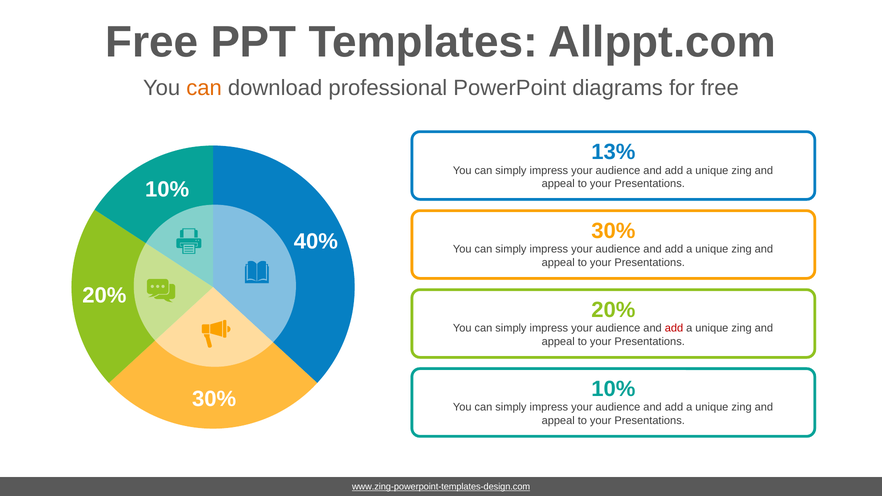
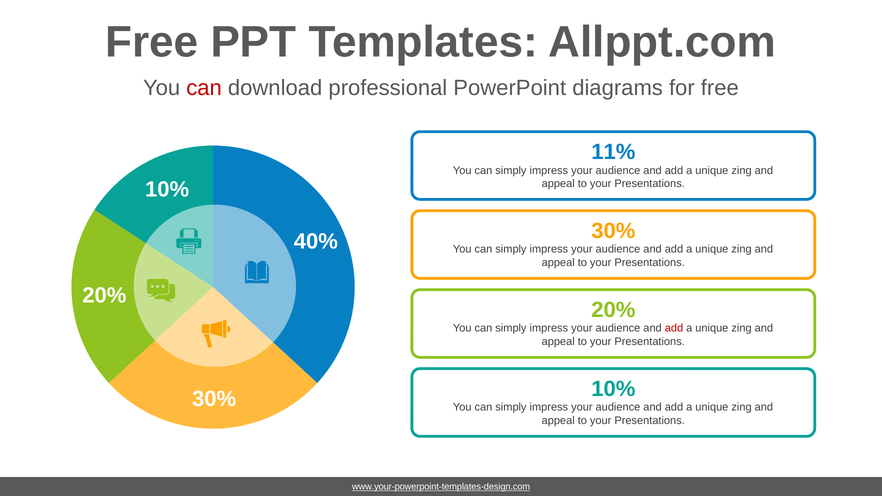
can colour: orange -> red (204, 88)
13%: 13% -> 11% (613, 152)
www.zing-powerpoint-templates-design.com: www.zing-powerpoint-templates-design.com -> www.your-powerpoint-templates-design.com (441, 487)
